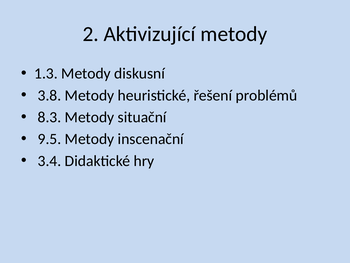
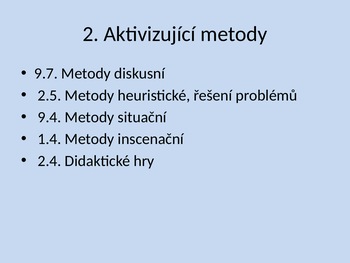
1.3: 1.3 -> 9.7 (46, 73)
3.8: 3.8 -> 2.5 (49, 95)
8.3: 8.3 -> 9.4 (49, 117)
9.5: 9.5 -> 1.4 (49, 139)
3.4: 3.4 -> 2.4 (49, 161)
